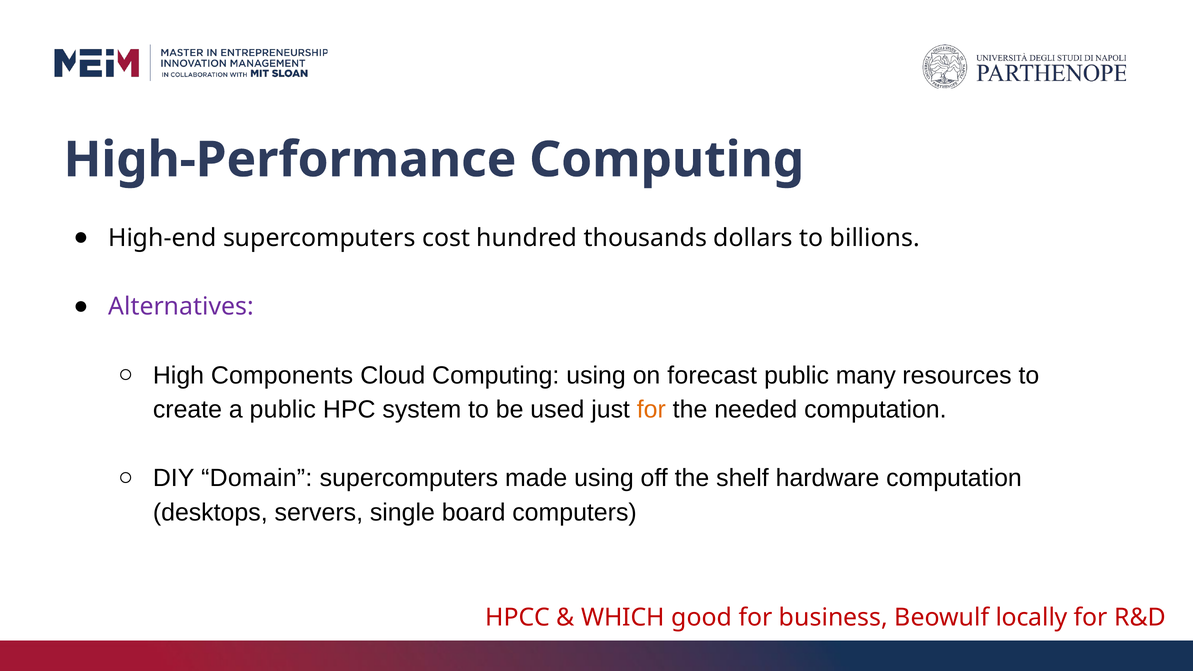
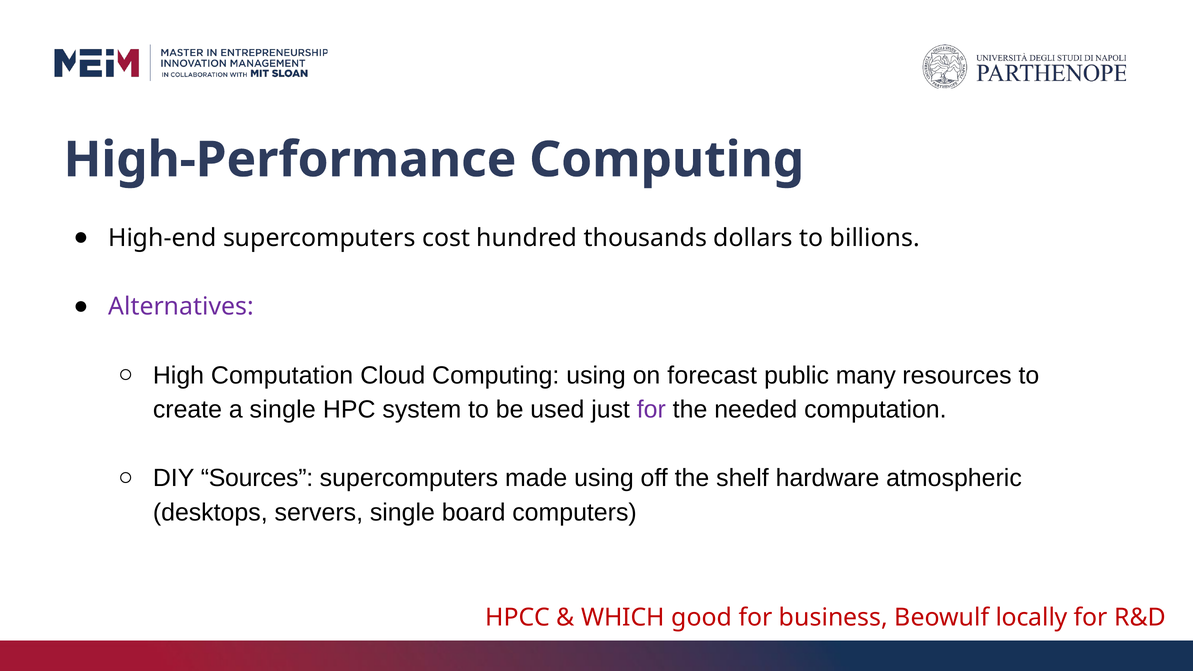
High Components: Components -> Computation (282, 375)
a public: public -> single (283, 410)
for colour: orange -> purple (651, 410)
Domain: Domain -> Sources (257, 478)
hardware computation: computation -> atmospheric (954, 478)
